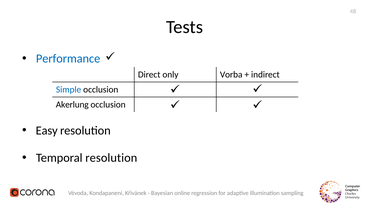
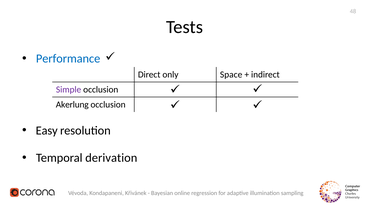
Vorba: Vorba -> Space (231, 74)
Simple colour: blue -> purple (69, 89)
Temporal resolution: resolution -> derivation (111, 158)
